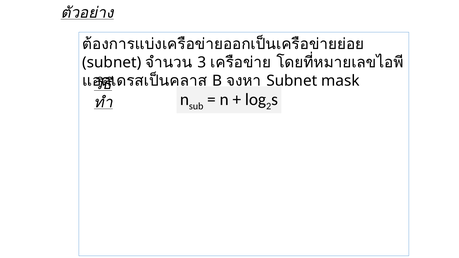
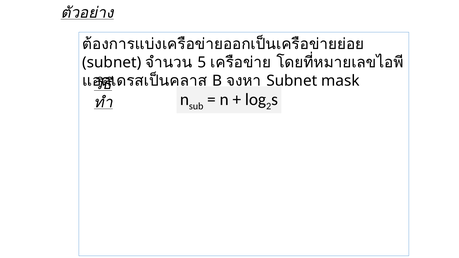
3: 3 -> 5 (202, 63)
